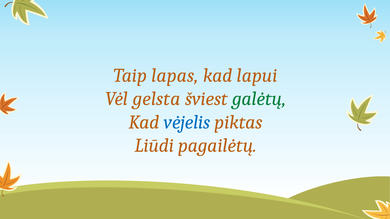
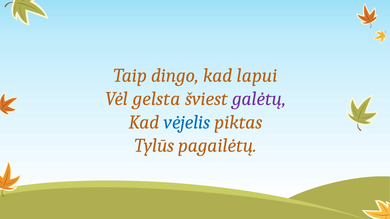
lapas: lapas -> dingo (175, 76)
galėtų colour: green -> purple (259, 99)
Liūdi: Liūdi -> Tylūs (154, 146)
